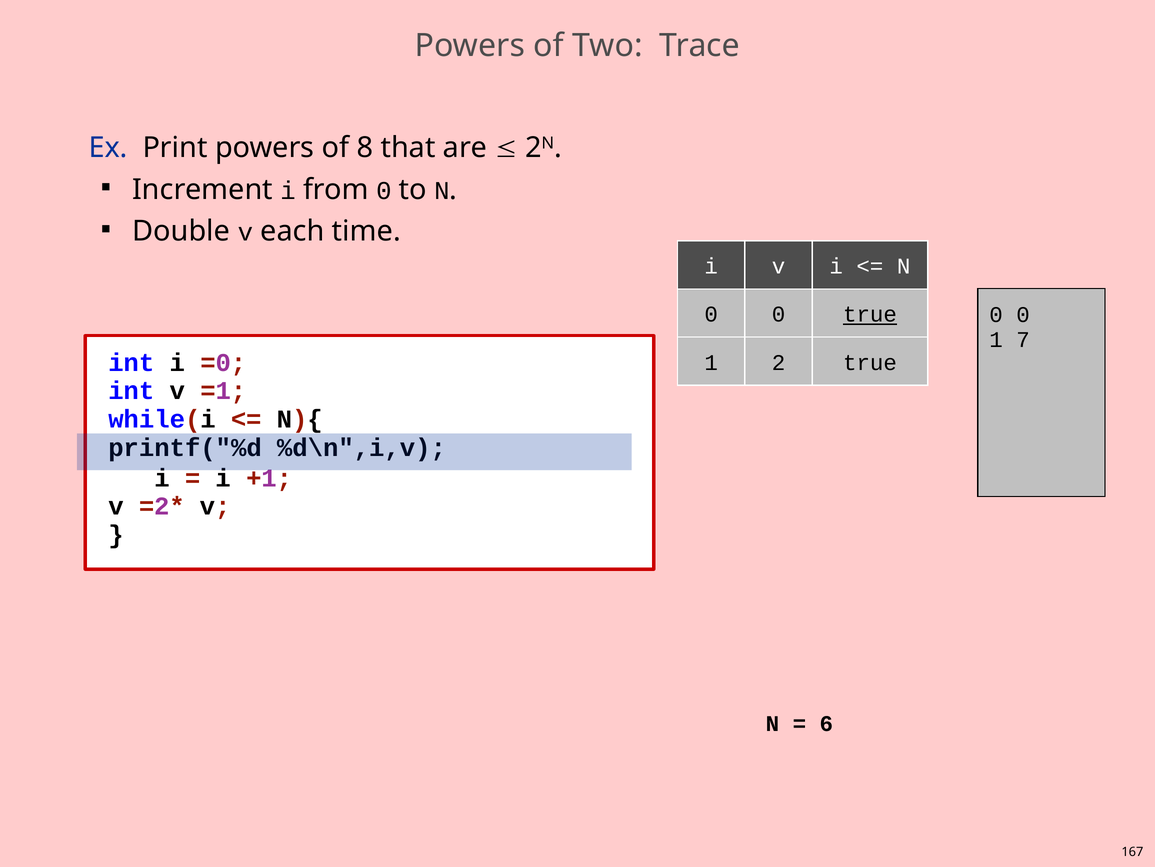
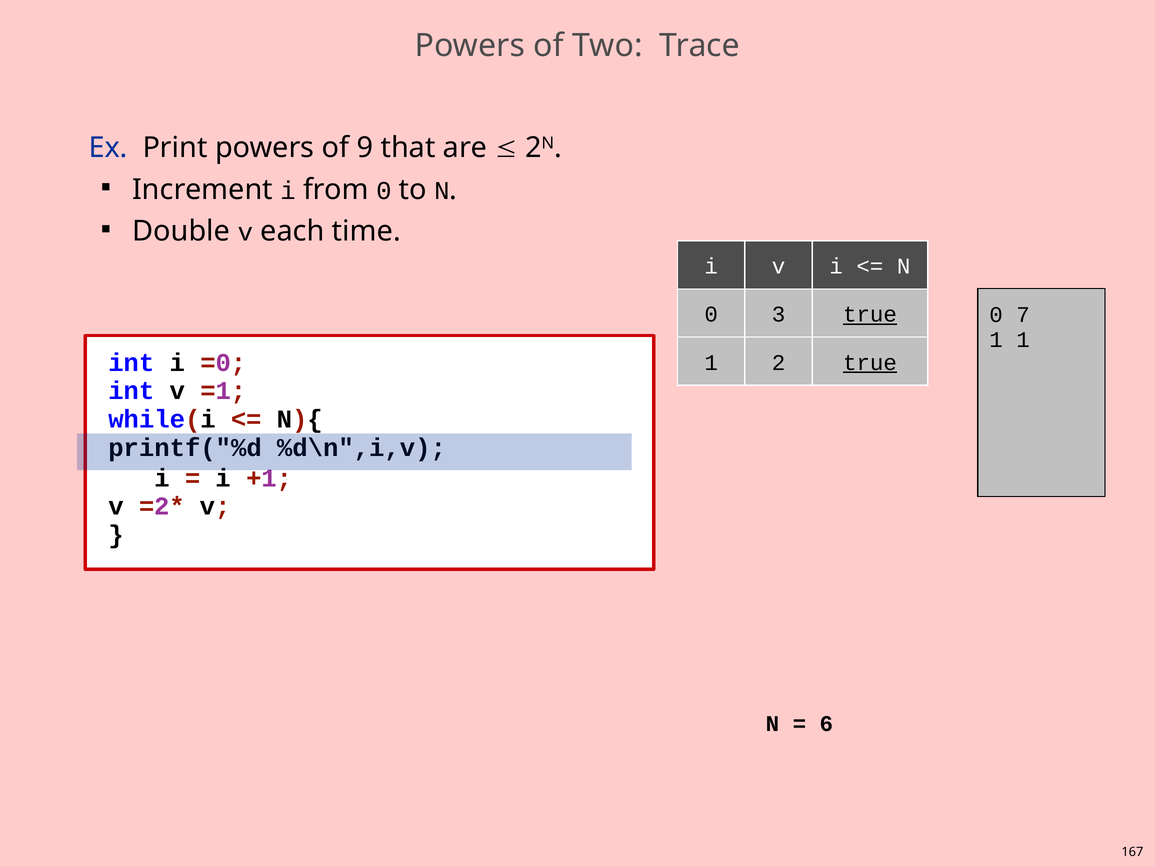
8: 8 -> 9 (365, 148)
0: 0 -> 3 (779, 314)
0: 0 -> 7 (1023, 315)
1 7: 7 -> 1 (1023, 339)
true underline: none -> present (870, 362)
